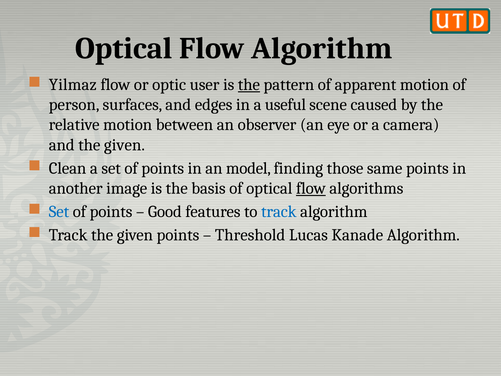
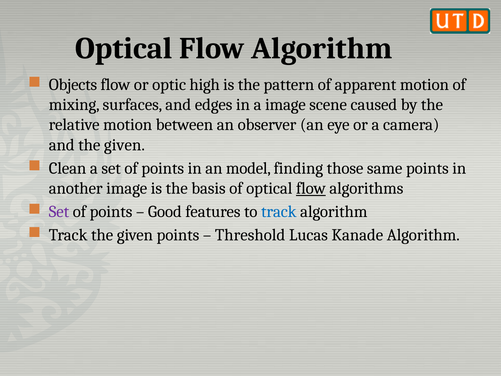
Yilmaz: Yilmaz -> Objects (73, 85)
user: user -> high (205, 85)
the underline: present -> none (249, 85)
person: person -> mixing (74, 105)
a useful: useful -> image (285, 105)
Set colour: blue -> purple (59, 212)
